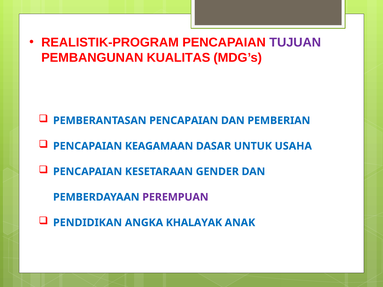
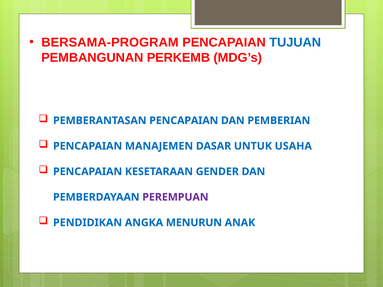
REALISTIK-PROGRAM: REALISTIK-PROGRAM -> BERSAMA-PROGRAM (110, 42)
TUJUAN colour: purple -> blue (295, 42)
KUALITAS: KUALITAS -> PERKEMB (178, 58)
KEAGAMAAN: KEAGAMAAN -> MANAJEMEN (159, 146)
KHALAYAK: KHALAYAK -> MENURUN (194, 223)
